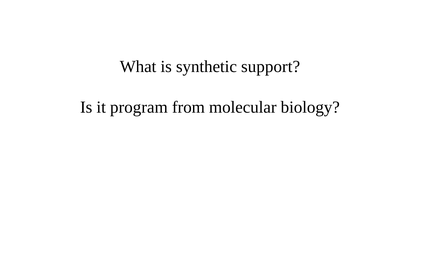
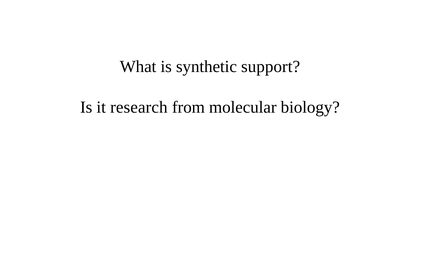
program: program -> research (139, 107)
